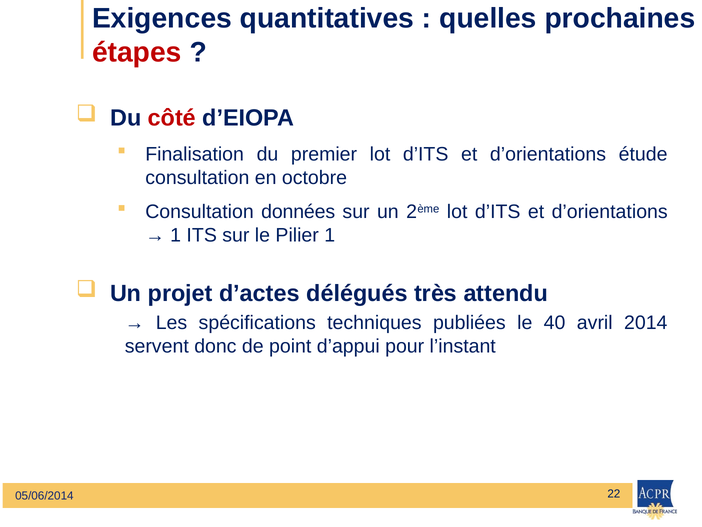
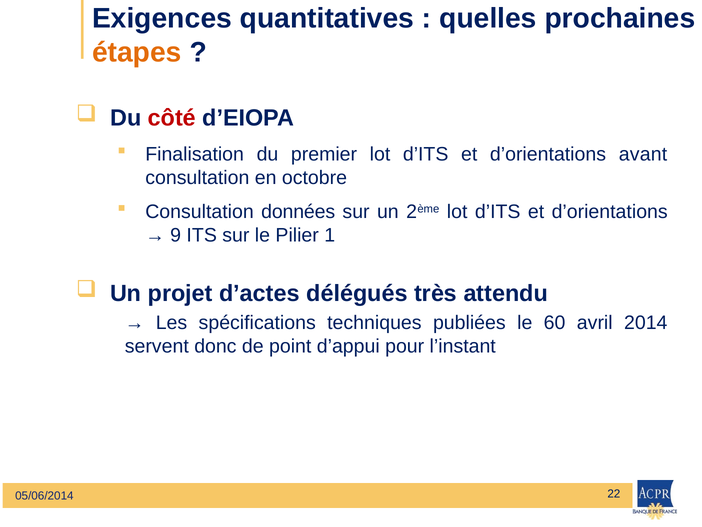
étapes colour: red -> orange (137, 53)
étude: étude -> avant (643, 154)
1: 1 -> 9 (176, 235)
40: 40 -> 60 (555, 323)
